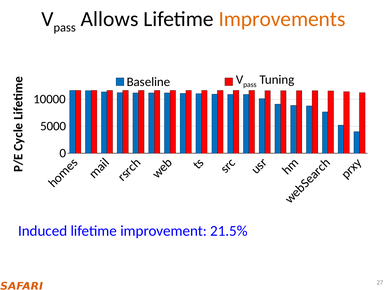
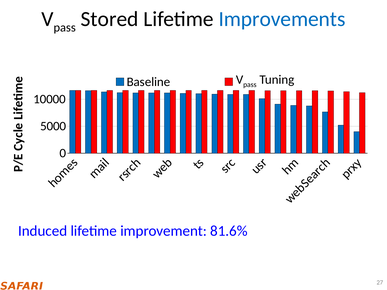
Allows: Allows -> Stored (110, 19)
Improvements colour: orange -> blue (282, 19)
21.5%: 21.5% -> 81.6% (229, 231)
